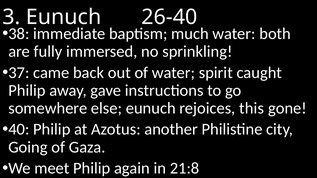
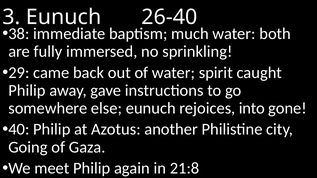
37: 37 -> 29 (19, 73)
this: this -> into (252, 108)
